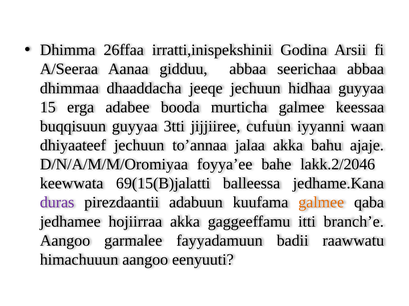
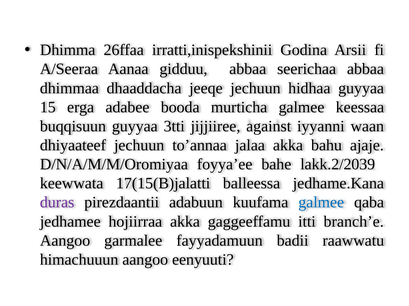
cufuun: cufuun -> against (269, 127)
lakk.2/2046: lakk.2/2046 -> lakk.2/2039 (338, 165)
69(15(B)jalatti: 69(15(B)jalatti -> 17(15(B)jalatti (163, 184)
galmee colour: orange -> blue (321, 203)
